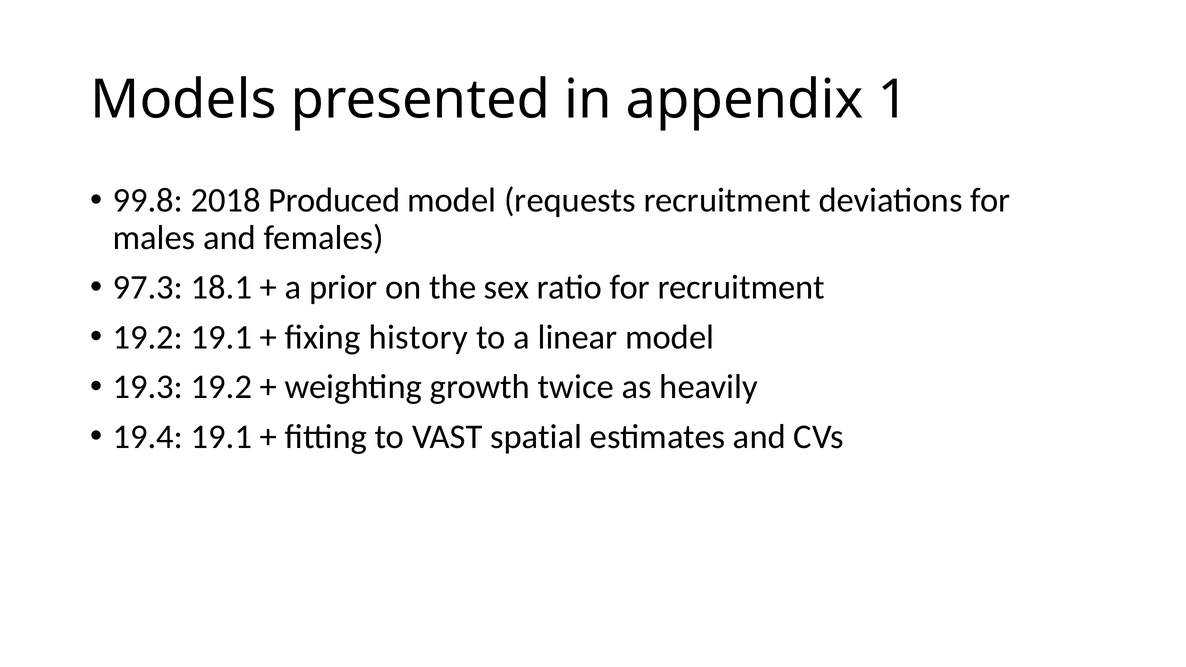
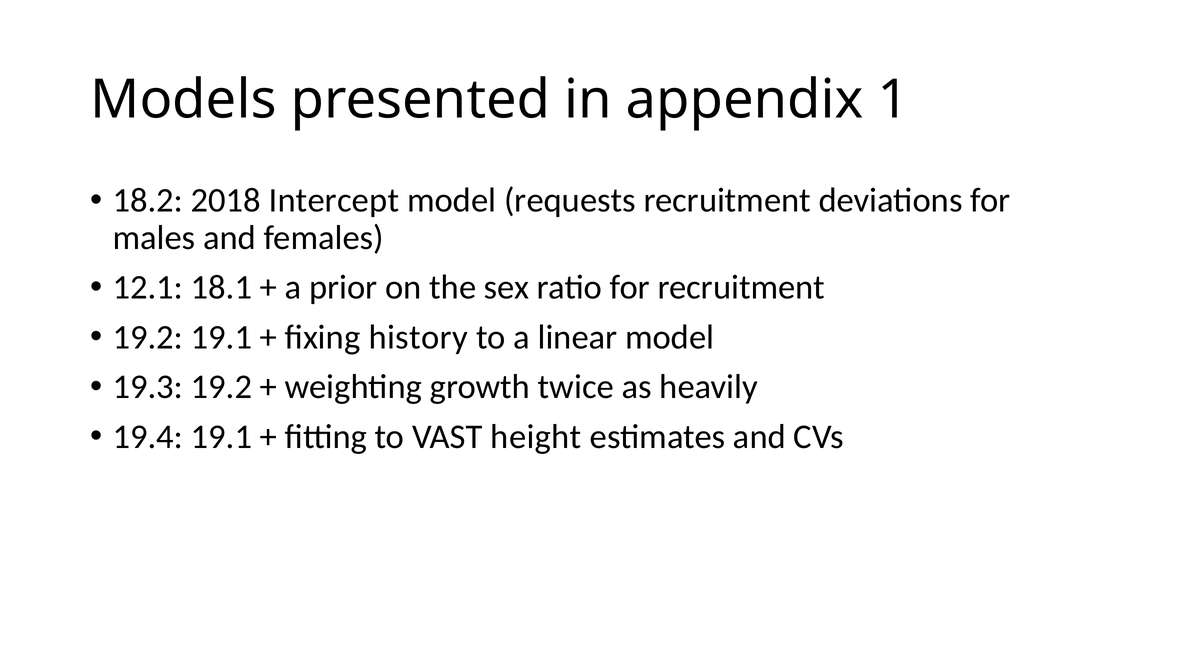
99.8: 99.8 -> 18.2 (148, 201)
Produced: Produced -> Intercept (334, 201)
97.3: 97.3 -> 12.1 (148, 288)
spatial: spatial -> height (536, 437)
